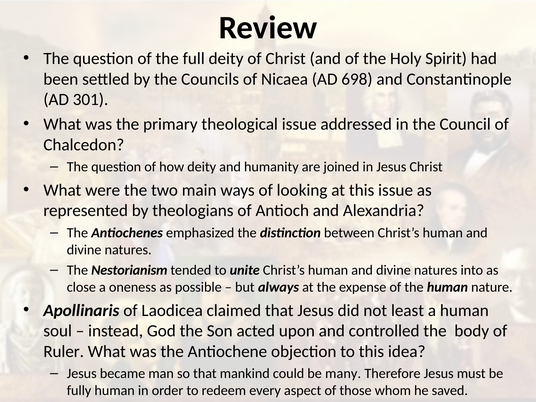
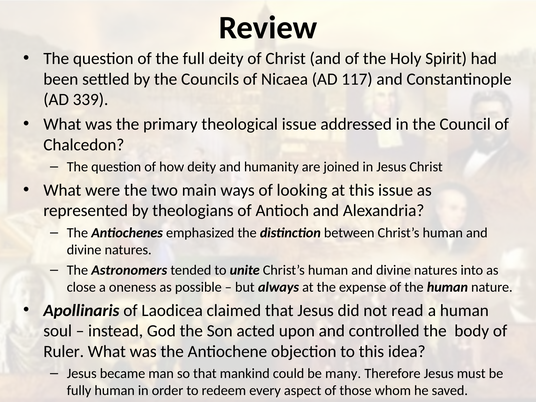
698: 698 -> 117 (357, 79)
301: 301 -> 339 (91, 100)
Nestorianism: Nestorianism -> Astronomers (129, 270)
least: least -> read (407, 310)
